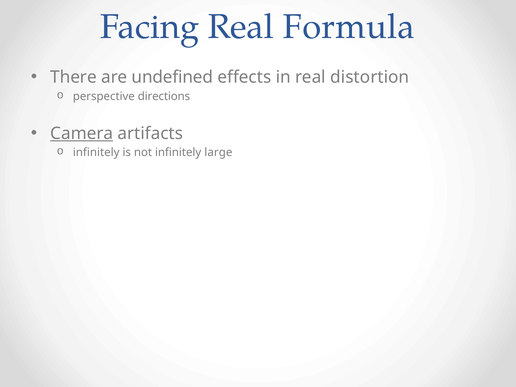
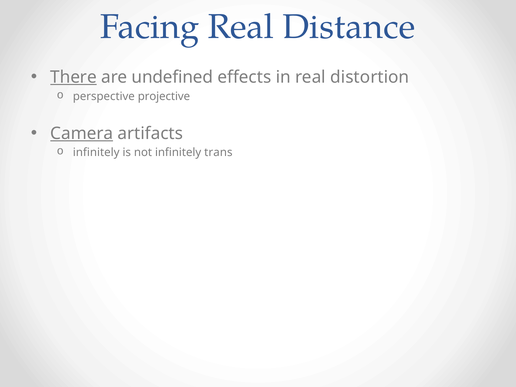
Formula: Formula -> Distance (349, 27)
There underline: none -> present (74, 77)
directions: directions -> projective (164, 96)
large: large -> trans (218, 152)
